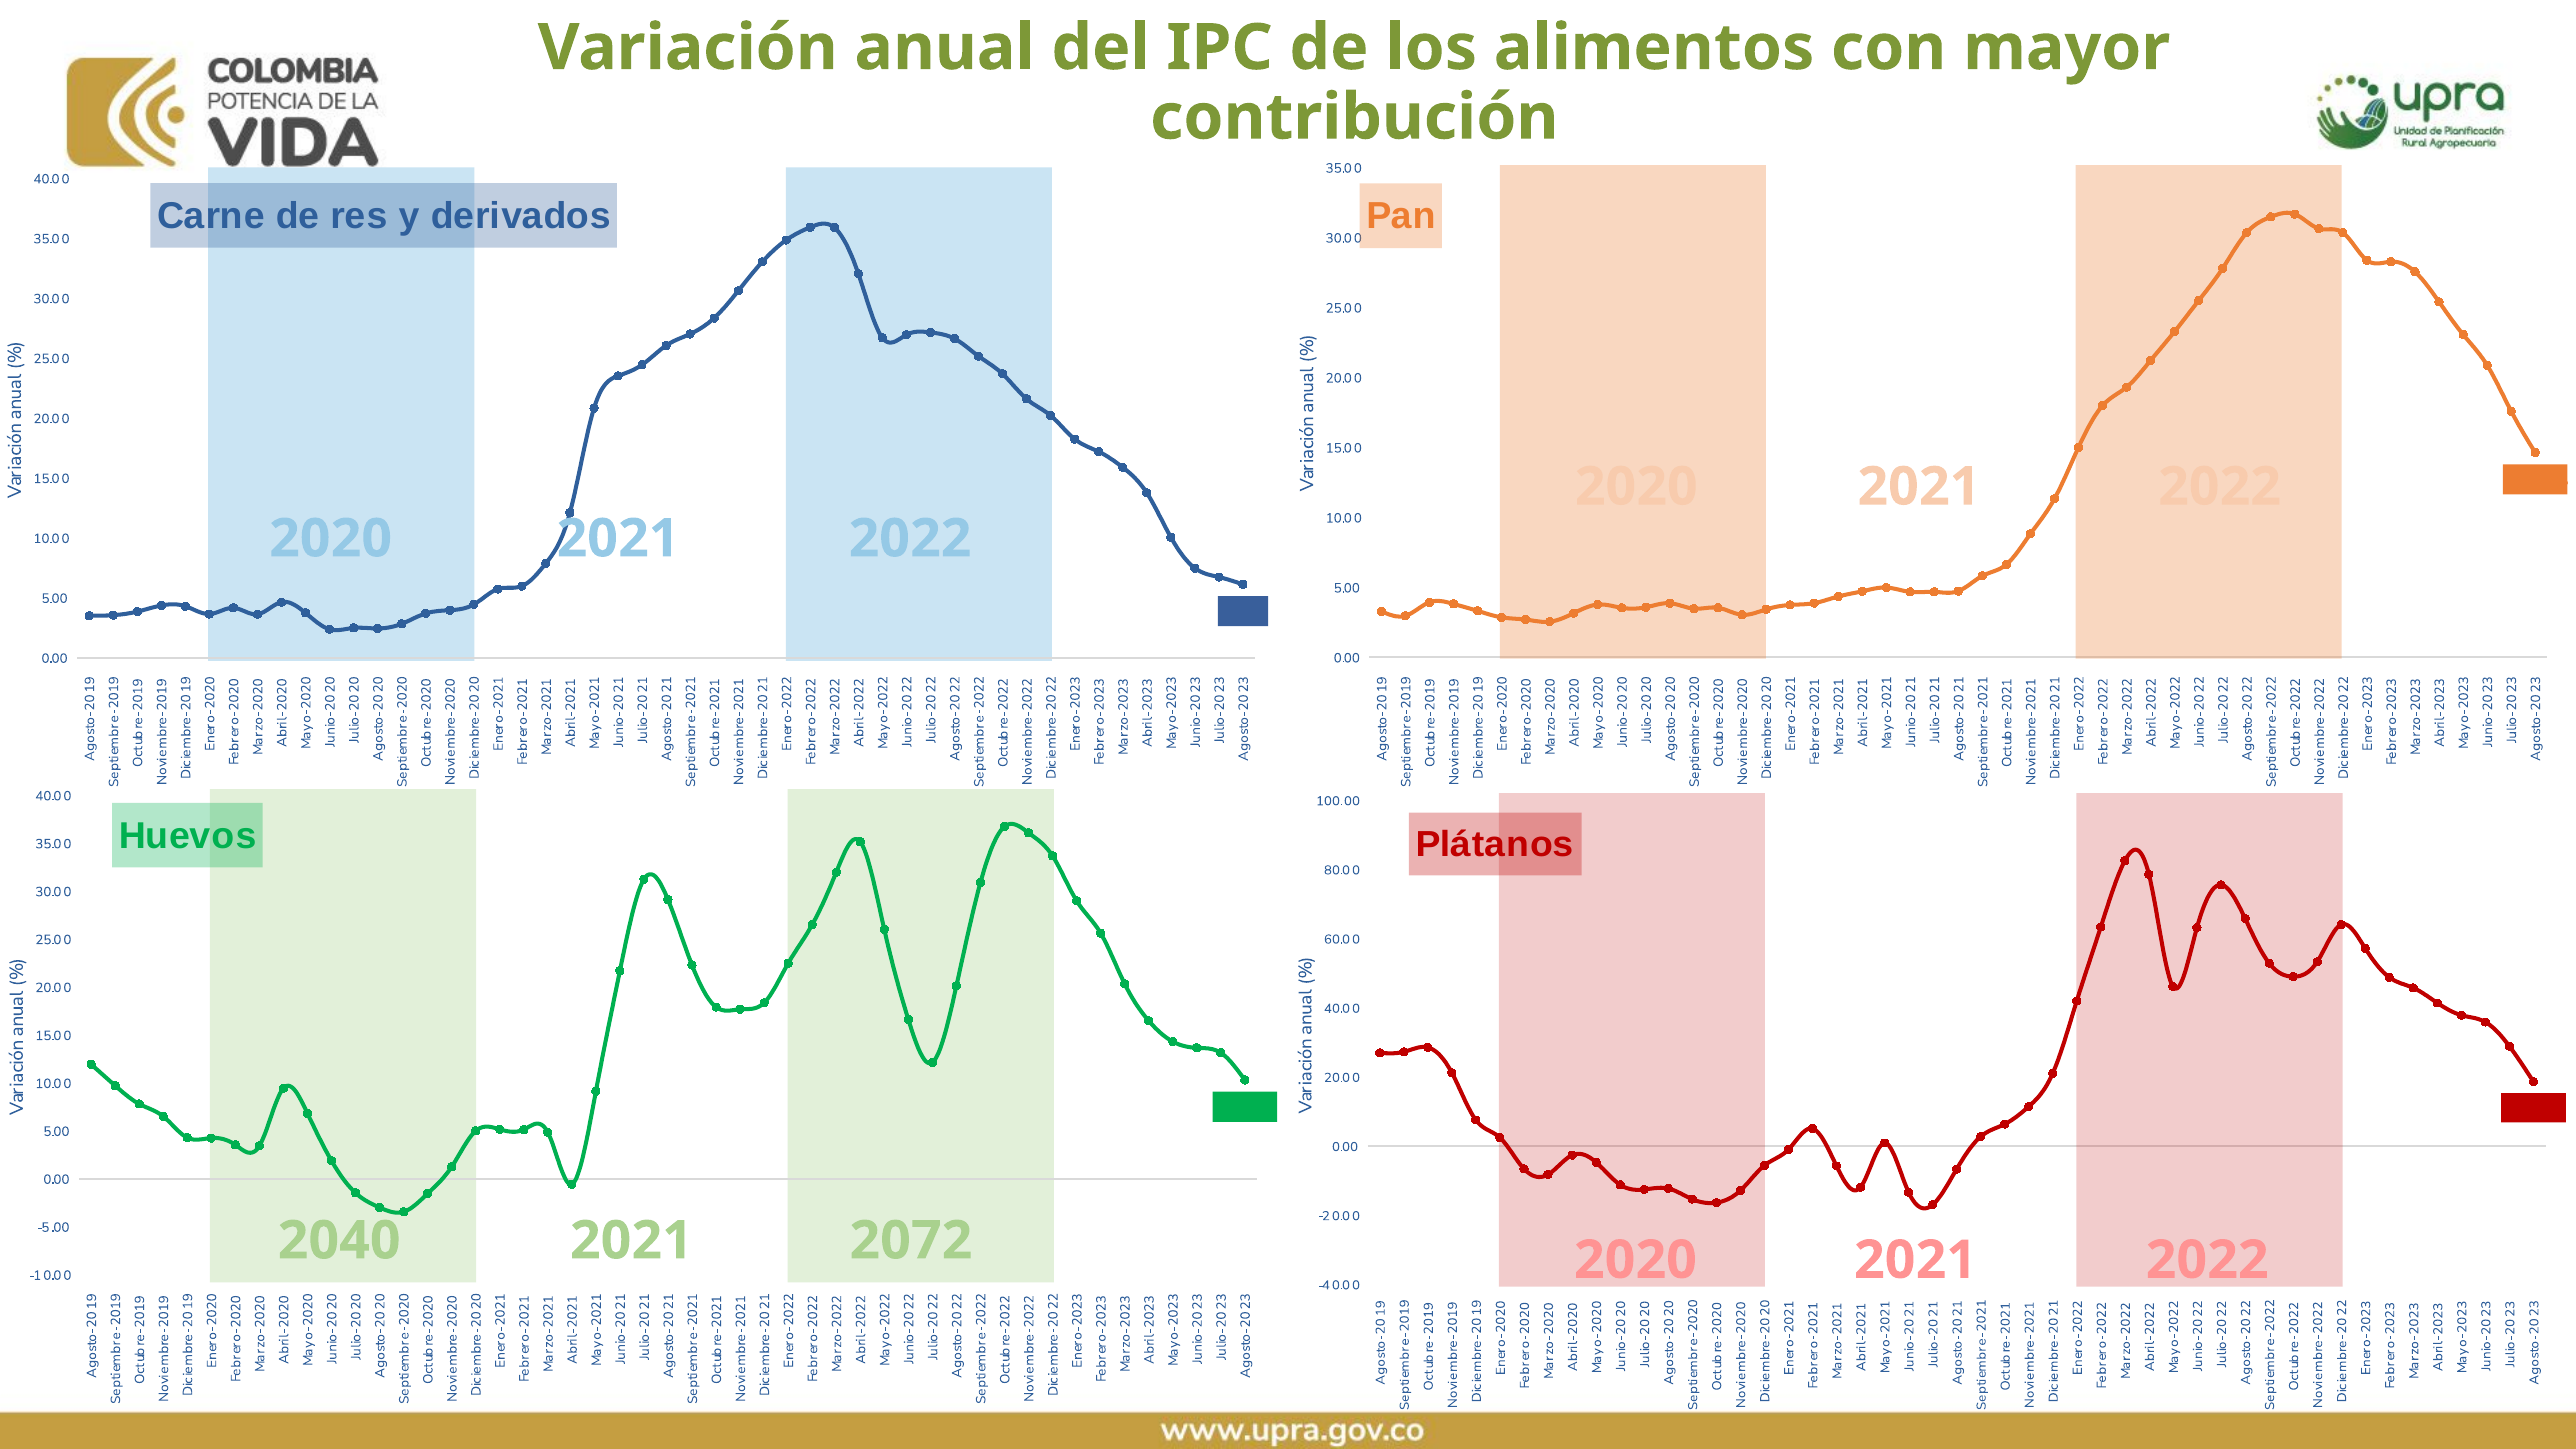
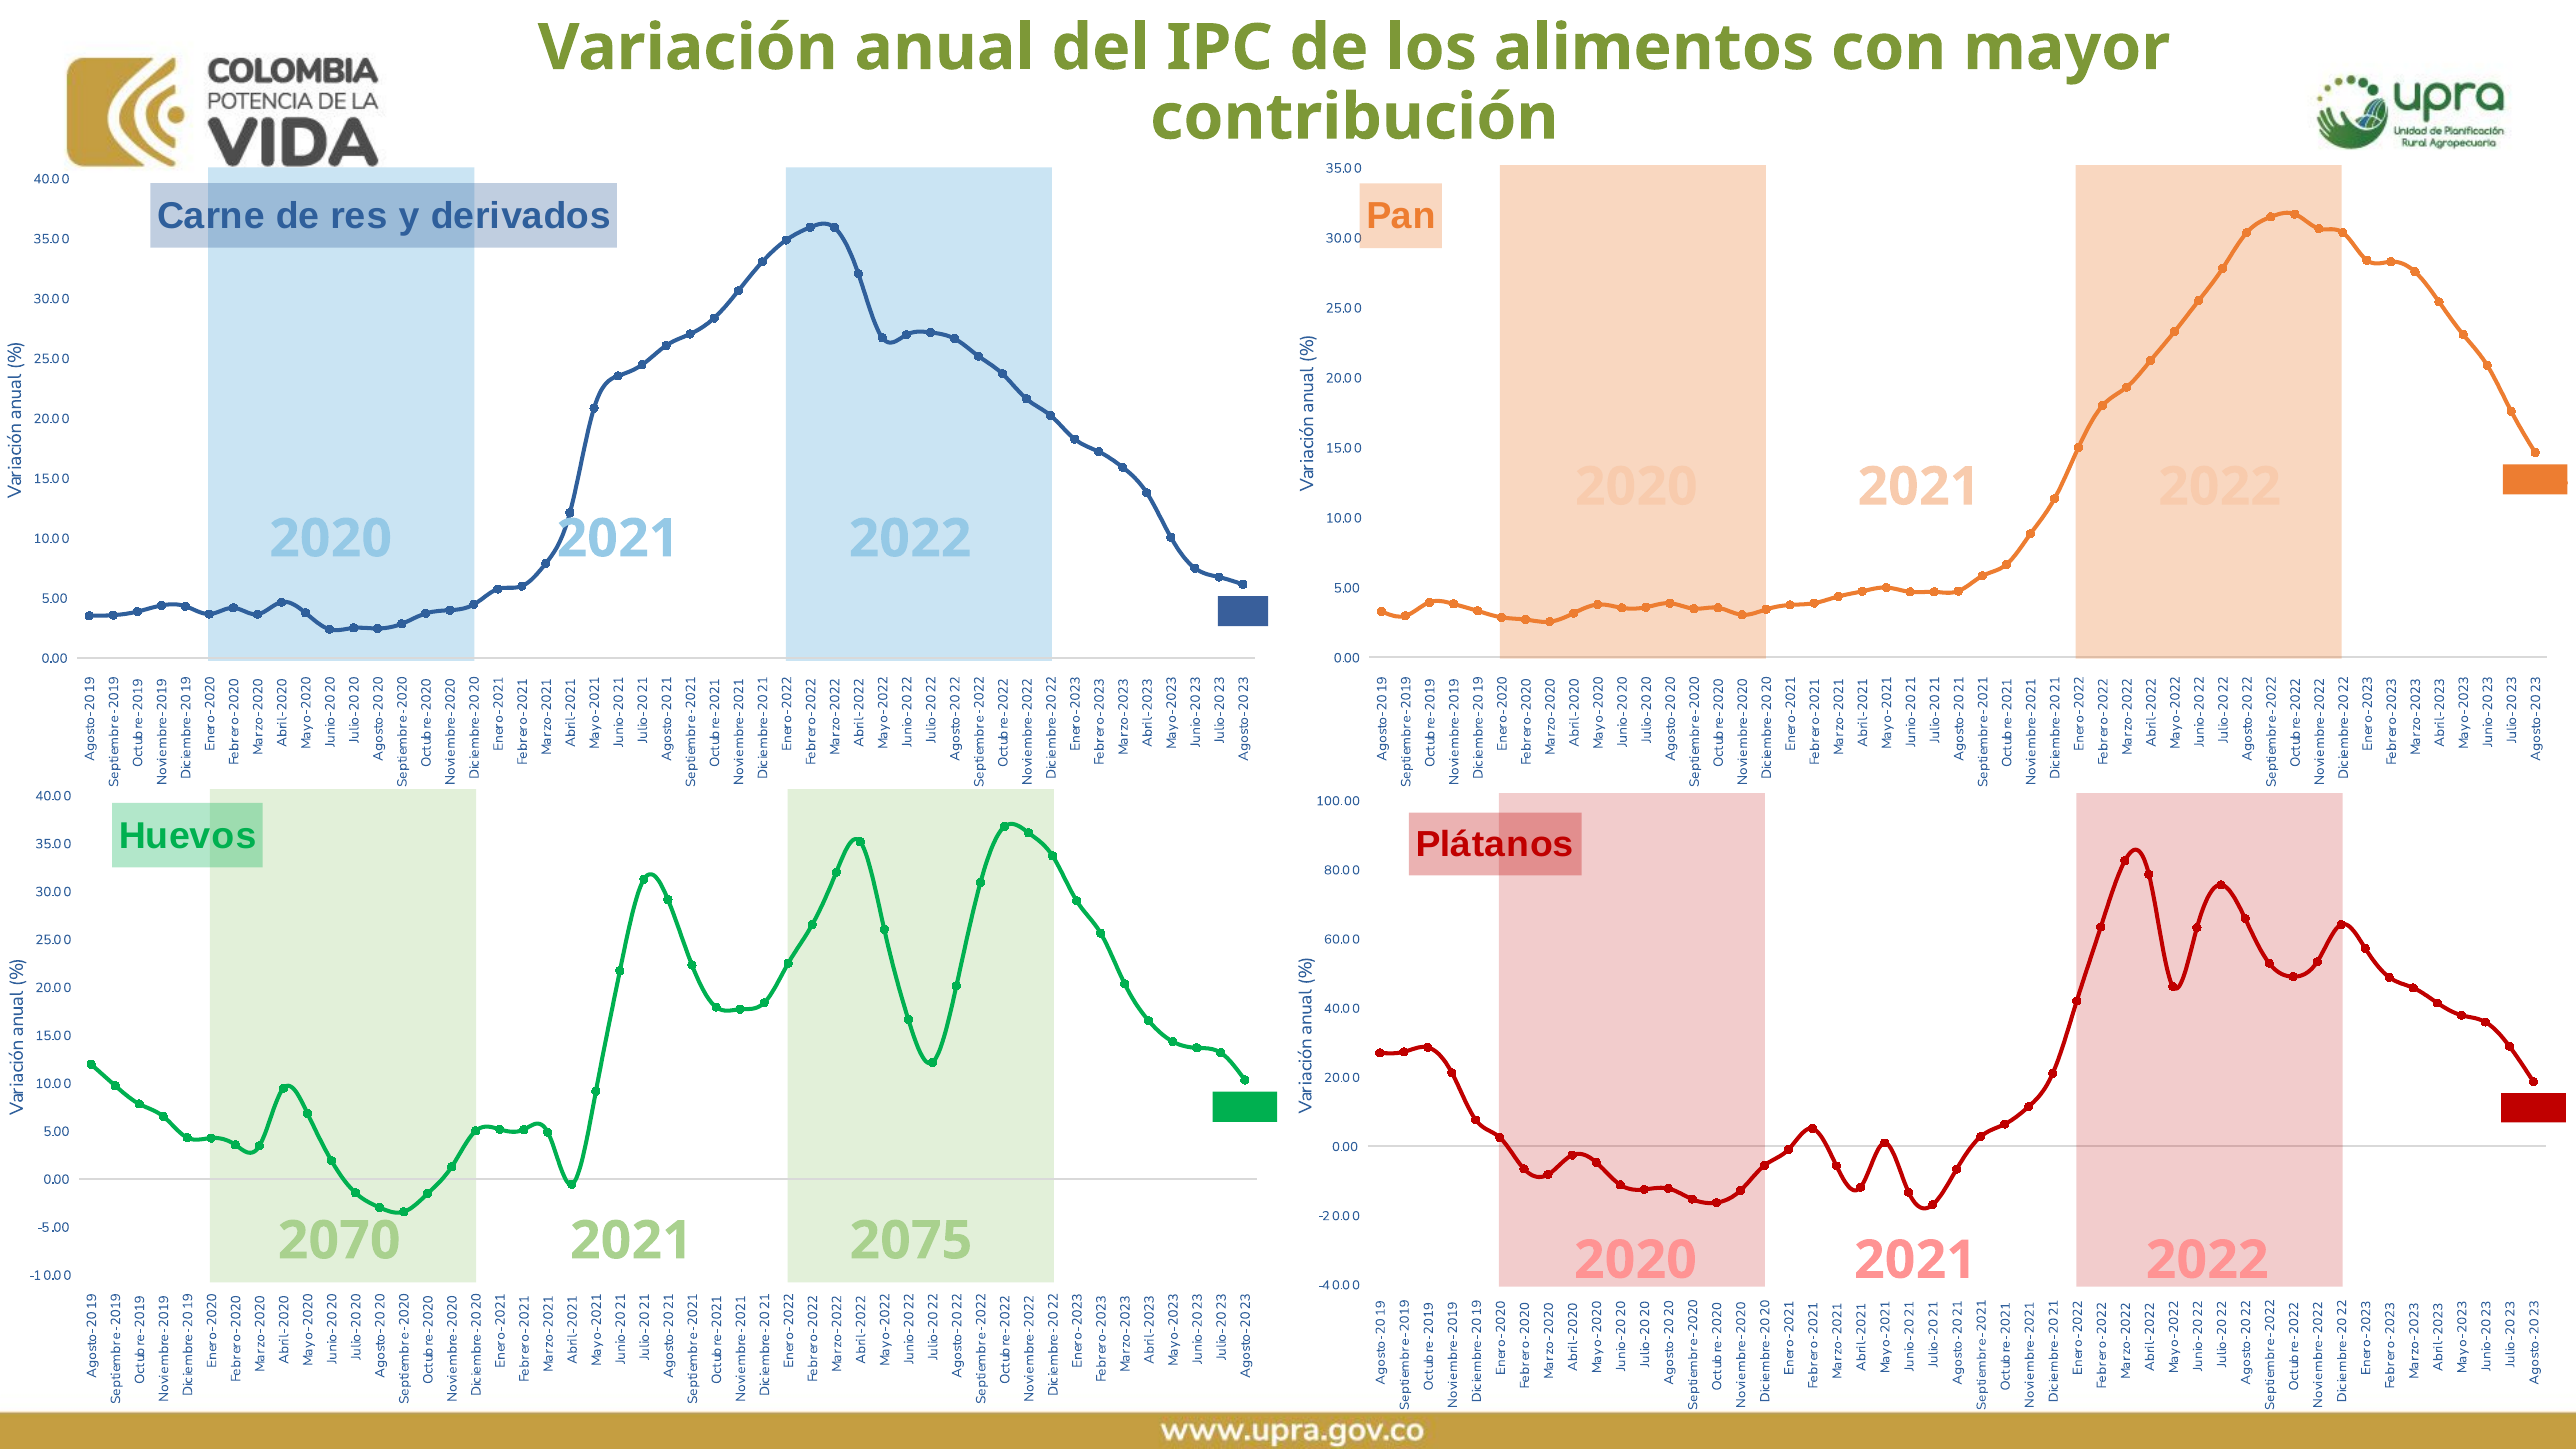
2040: 2040 -> 2070 (339, 1241)
2072: 2072 -> 2075 (911, 1241)
